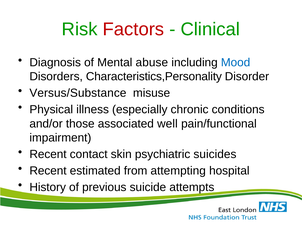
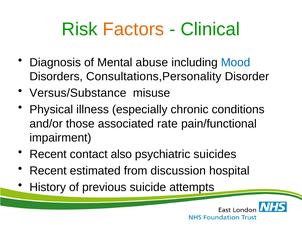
Factors colour: red -> orange (133, 29)
Characteristics,Personality: Characteristics,Personality -> Consultations,Personality (154, 76)
well: well -> rate (167, 123)
skin: skin -> also (121, 154)
attempting: attempting -> discussion (178, 170)
